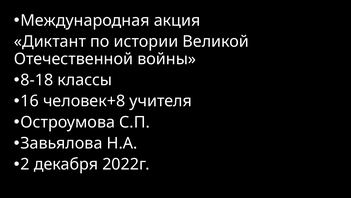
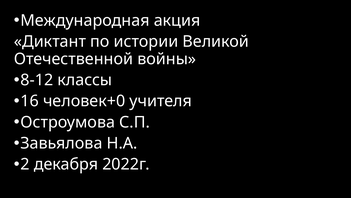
8-18: 8-18 -> 8-12 (37, 80)
человек+8: человек+8 -> человек+0 (84, 101)
